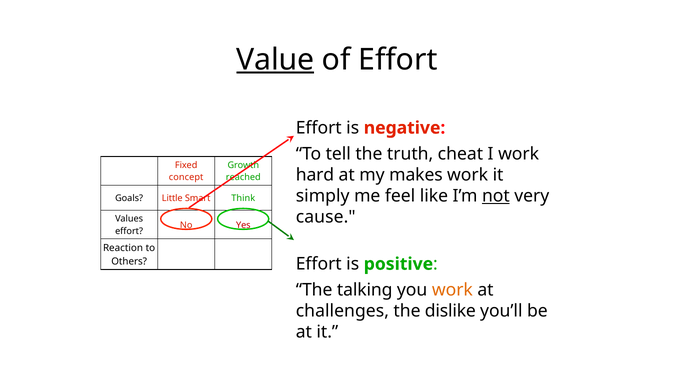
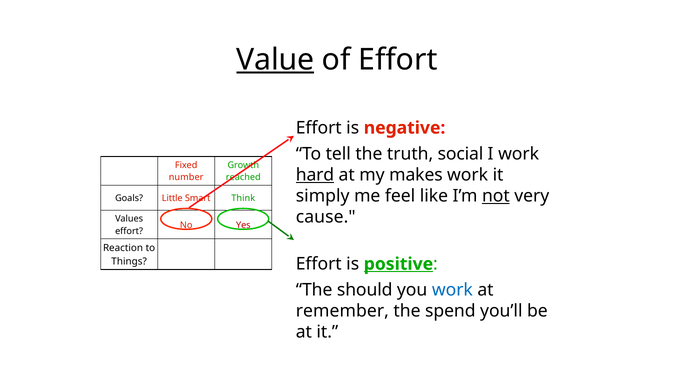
cheat: cheat -> social (461, 154)
hard underline: none -> present (315, 175)
concept: concept -> number (186, 178)
Others: Others -> Things (129, 262)
positive underline: none -> present (398, 264)
talking: talking -> should (365, 290)
work colour: orange -> blue (452, 290)
challenges: challenges -> remember (342, 311)
dislike: dislike -> spend (450, 311)
